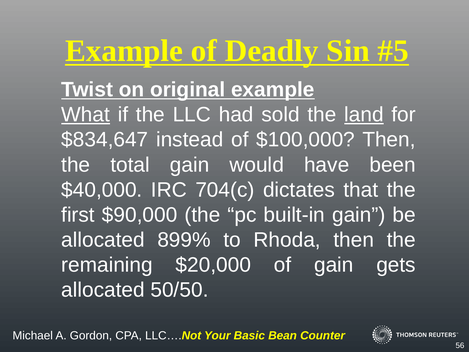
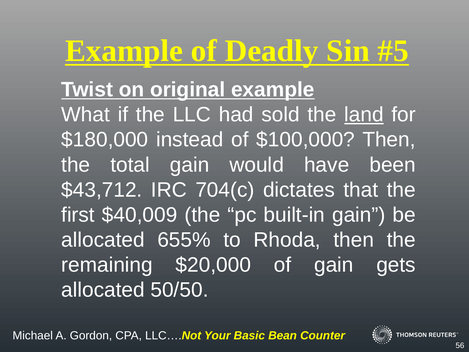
What underline: present -> none (86, 115)
$834,647: $834,647 -> $180,000 (105, 140)
$40,000: $40,000 -> $43,712 (102, 190)
$90,000: $90,000 -> $40,009 (140, 215)
899%: 899% -> 655% (184, 240)
